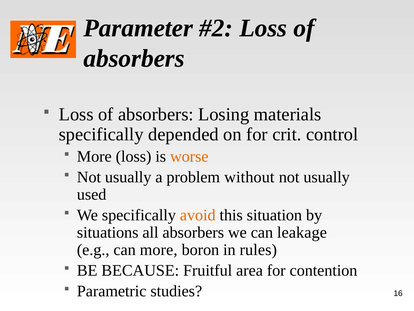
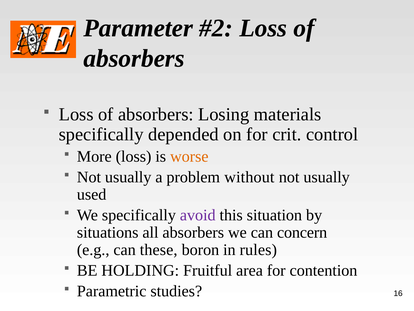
avoid colour: orange -> purple (198, 215)
leakage: leakage -> concern (302, 232)
can more: more -> these (159, 250)
BECAUSE: BECAUSE -> HOLDING (140, 270)
